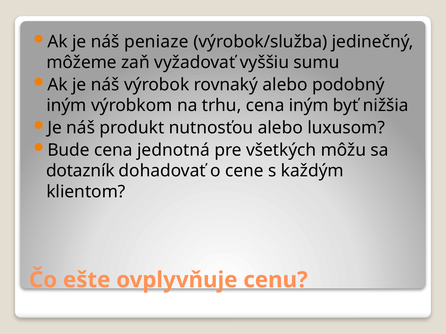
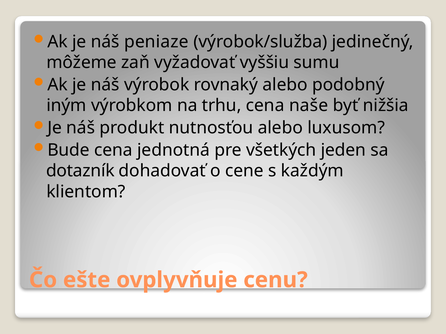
cena iným: iným -> naše (309, 106)
môžu: môžu -> jeden (343, 150)
